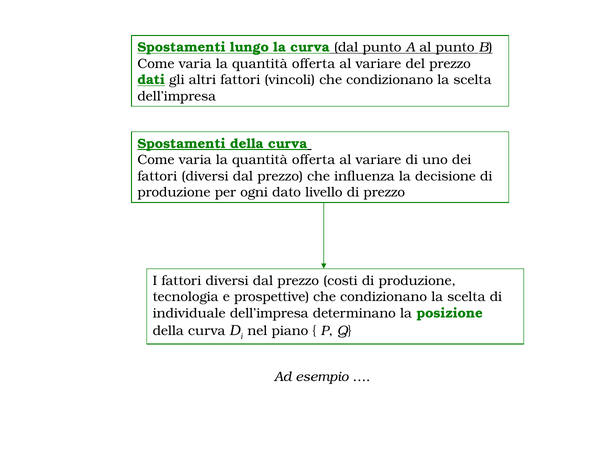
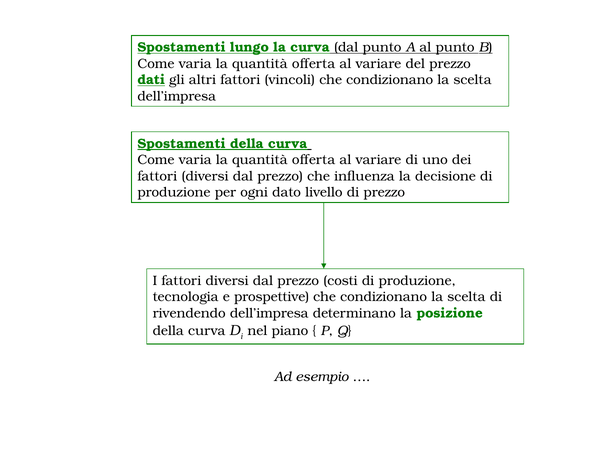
individuale: individuale -> rivendendo (189, 313)
